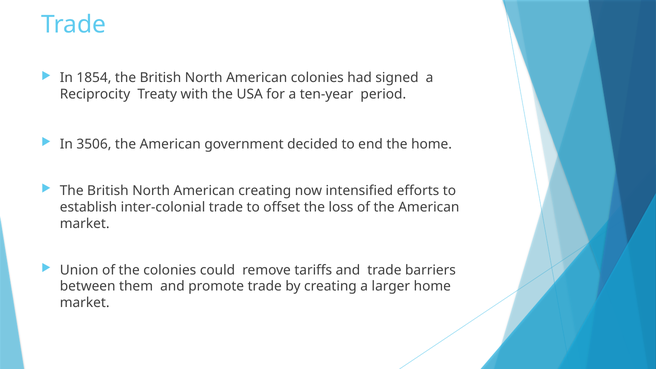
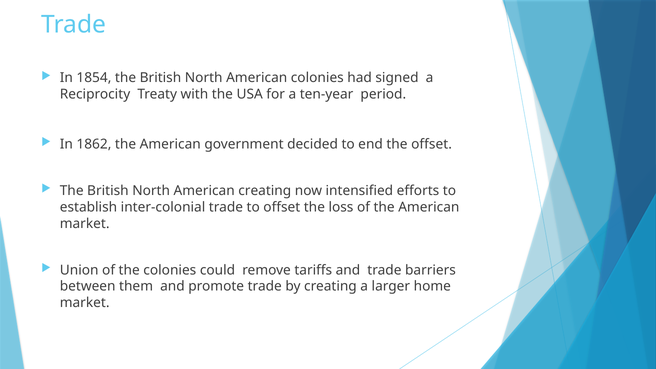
3506: 3506 -> 1862 (94, 144)
the home: home -> offset (432, 144)
